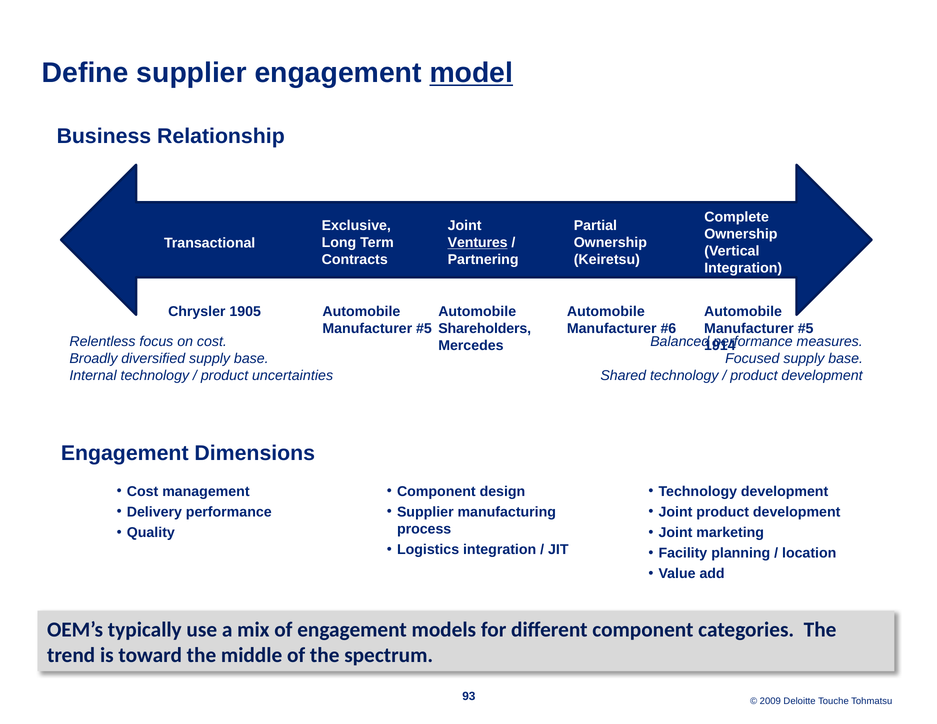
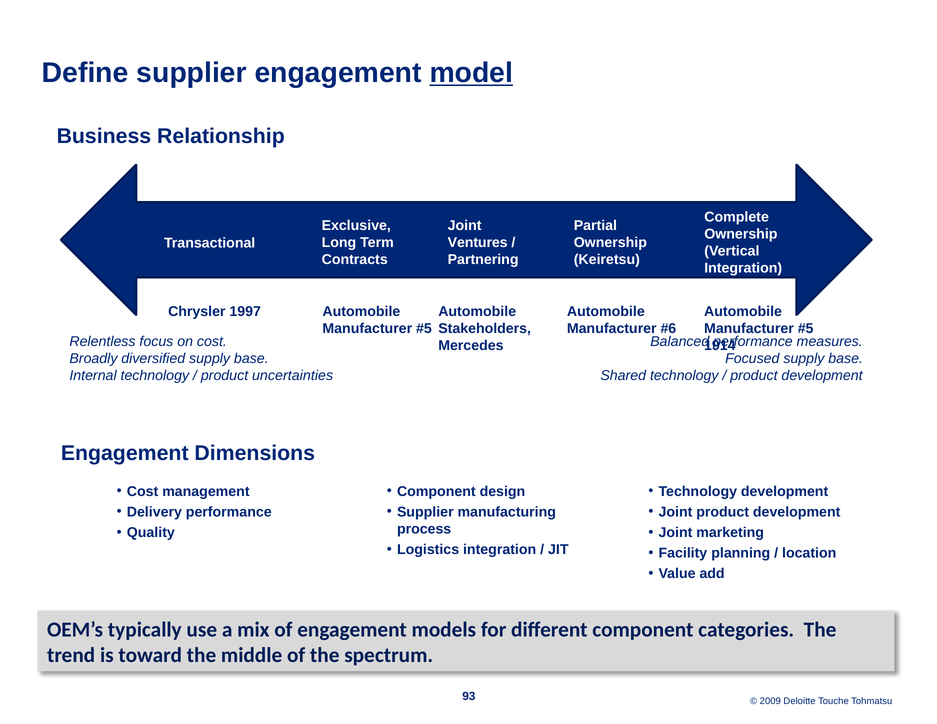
Ventures underline: present -> none (478, 243)
1905: 1905 -> 1997 (245, 311)
Shareholders: Shareholders -> Stakeholders (485, 328)
